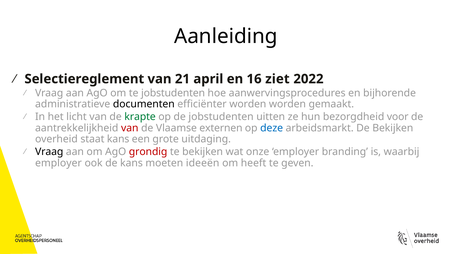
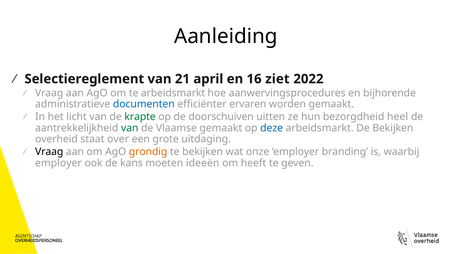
te jobstudenten: jobstudenten -> arbeidsmarkt (173, 93)
documenten colour: black -> blue (144, 104)
efficiënter worden: worden -> ervaren (248, 104)
de jobstudenten: jobstudenten -> doorschuiven (221, 117)
voor: voor -> heel (398, 117)
van colour: red -> green (130, 128)
Vlaamse externen: externen -> gemaakt (221, 128)
staat kans: kans -> over (118, 139)
grondig colour: red -> orange (148, 152)
